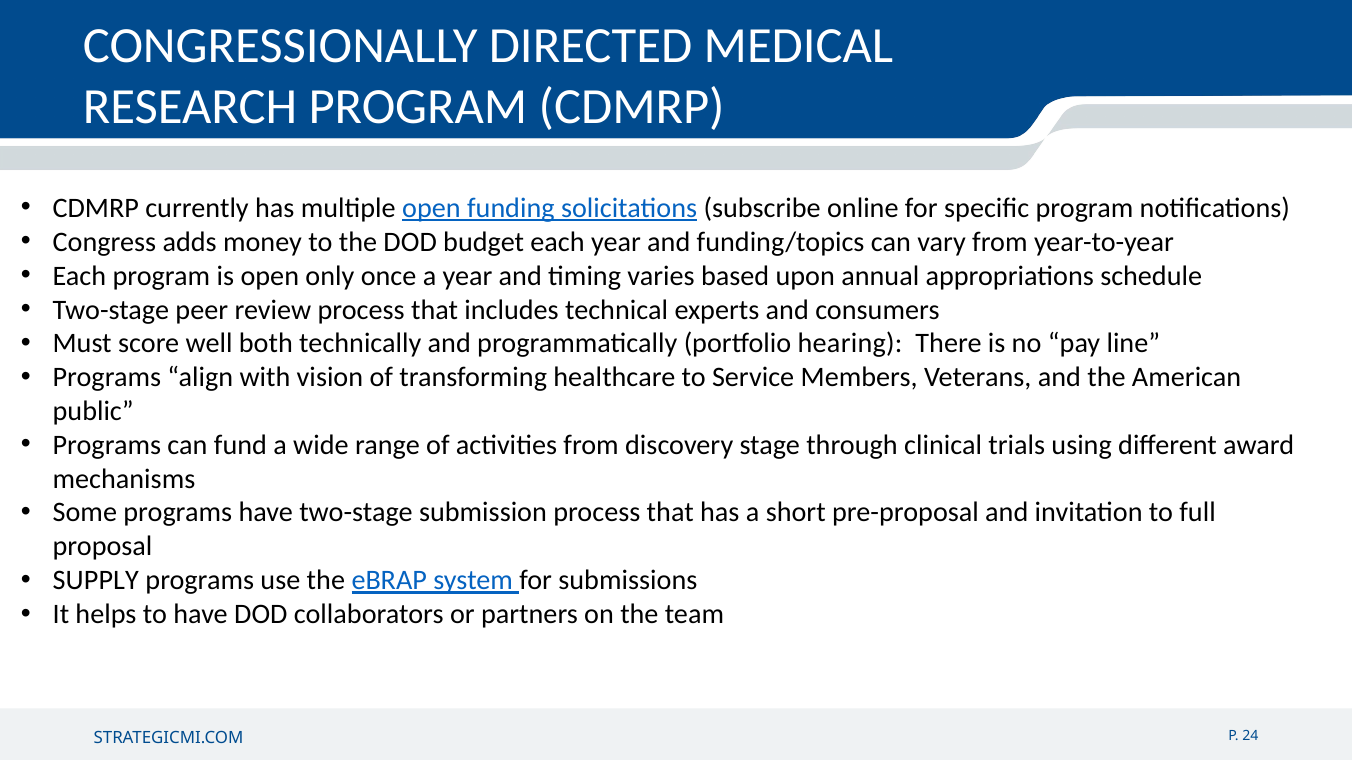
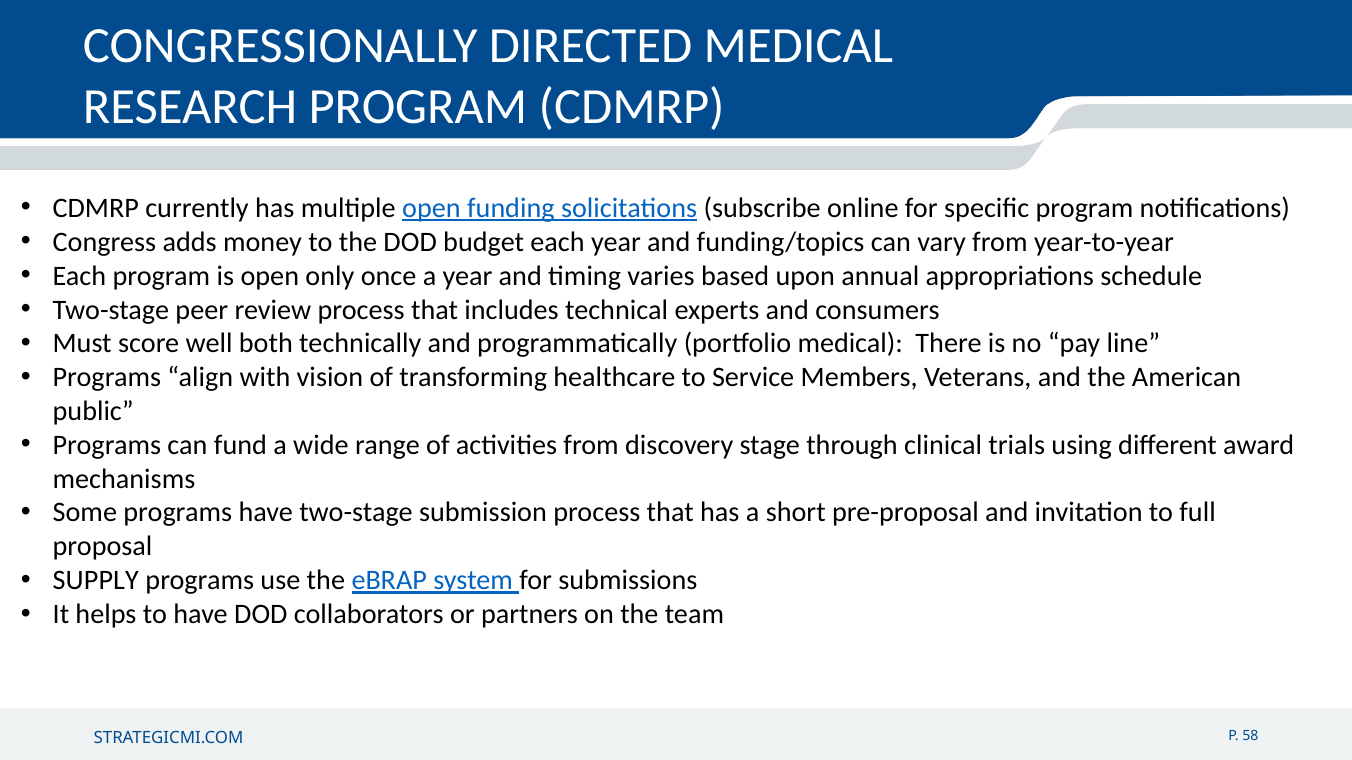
portfolio hearing: hearing -> medical (850, 344)
24: 24 -> 58 (1250, 737)
